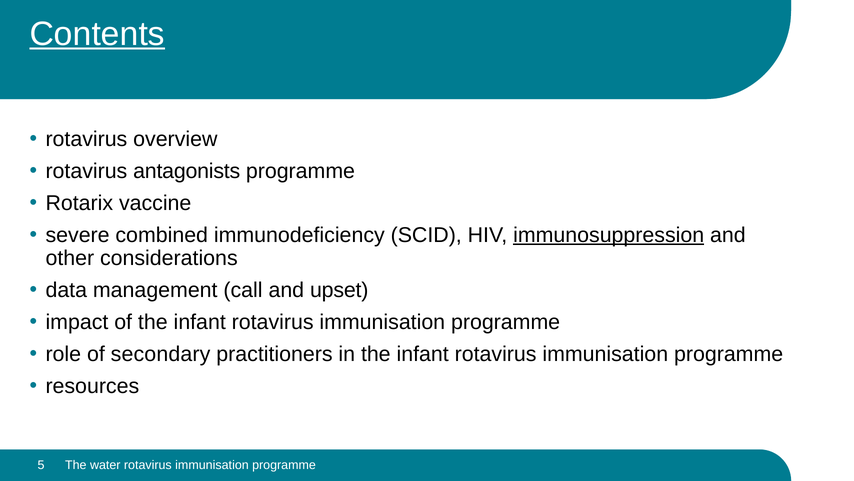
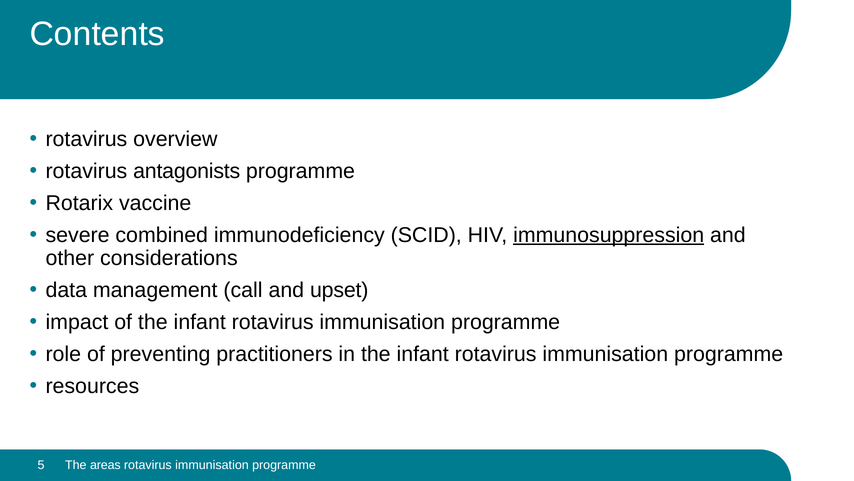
Contents underline: present -> none (97, 34)
secondary: secondary -> preventing (161, 354)
water: water -> areas (105, 465)
